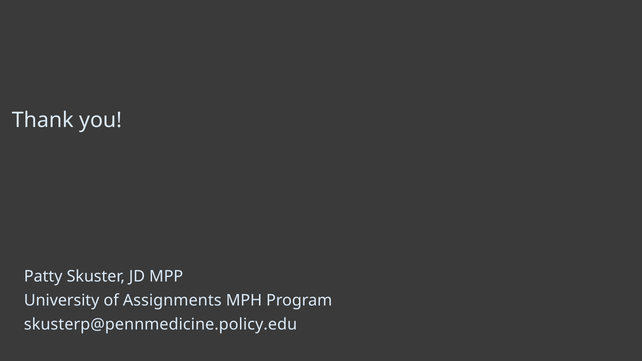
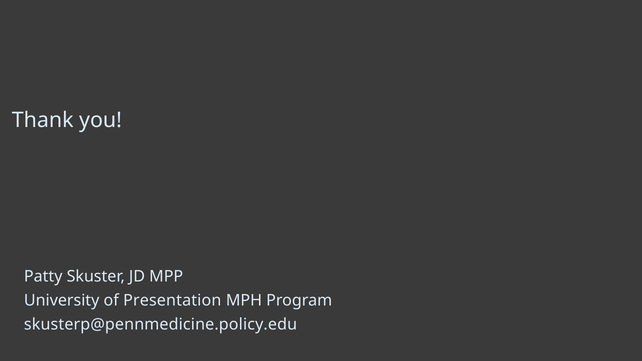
Assignments: Assignments -> Presentation (172, 301)
